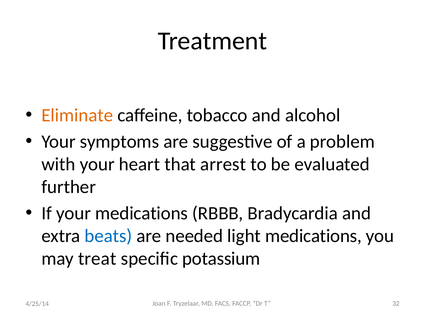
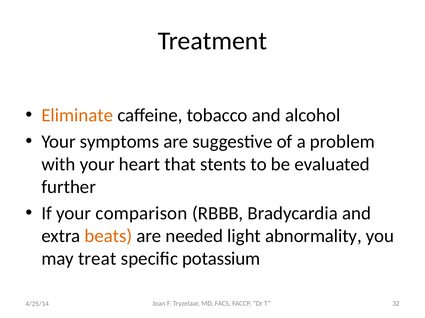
arrest: arrest -> stents (223, 165)
your medications: medications -> comparison (141, 214)
beats colour: blue -> orange (108, 237)
light medications: medications -> abnormality (313, 237)
